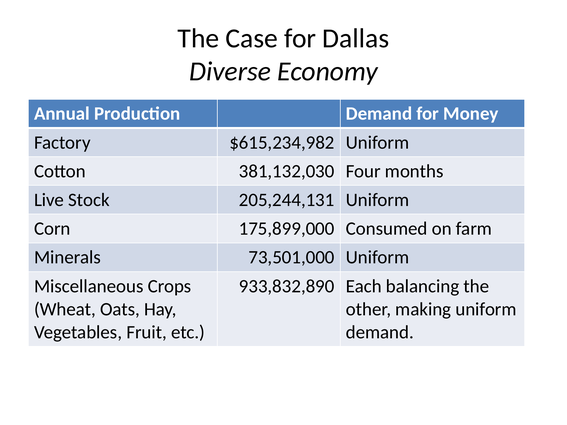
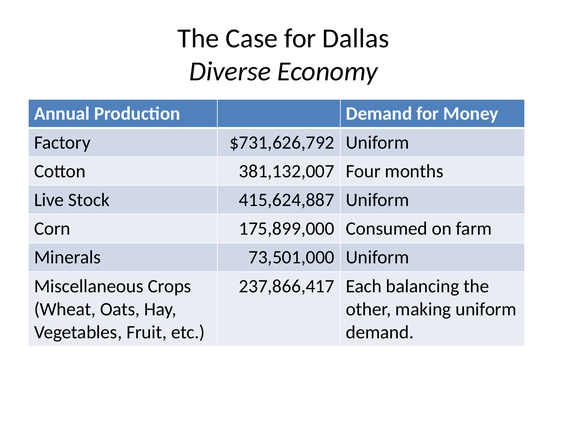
$615,234,982: $615,234,982 -> $731,626,792 (282, 143)
381,132,030: 381,132,030 -> 381,132,007 (287, 171)
205,244,131: 205,244,131 -> 415,624,887 (287, 200)
933,832,890: 933,832,890 -> 237,866,417 (287, 286)
